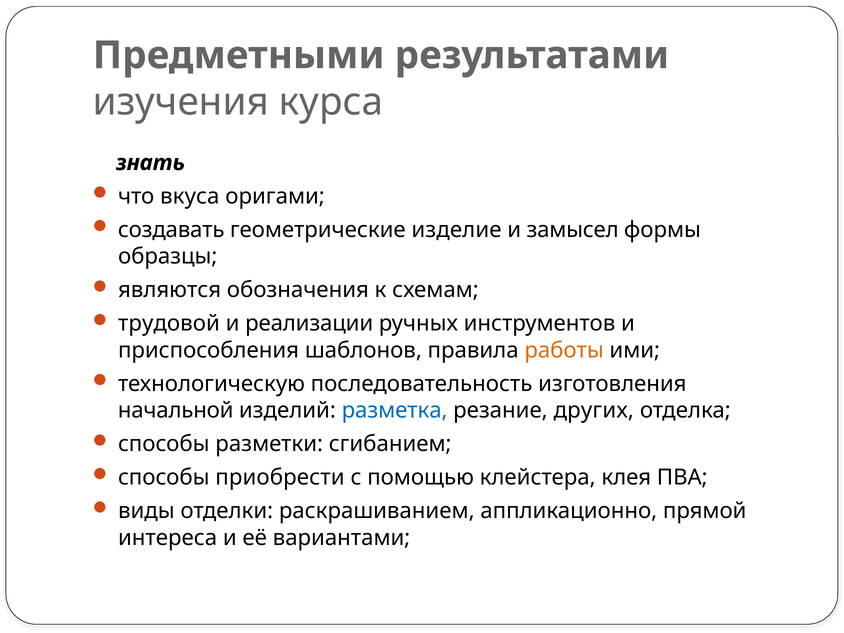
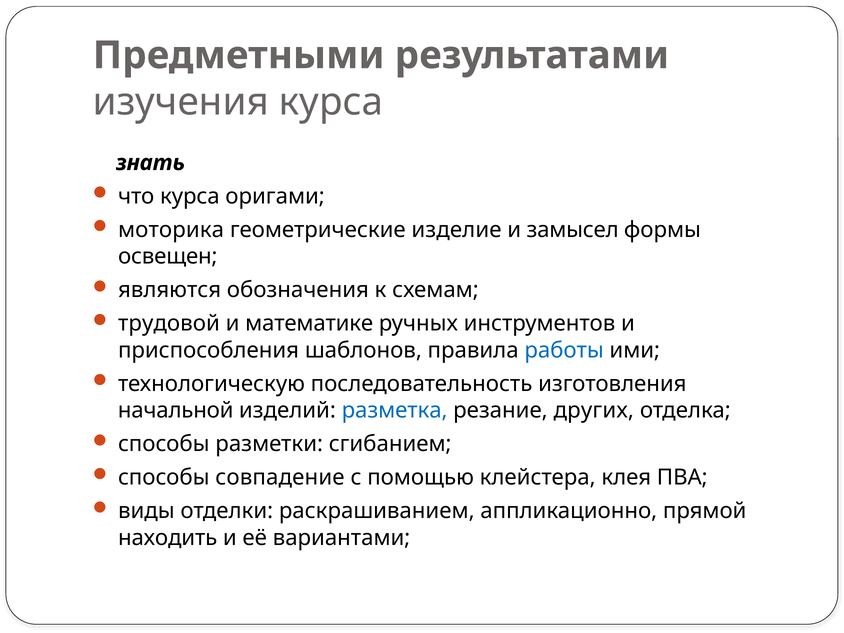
что вкуса: вкуса -> курса (190, 196)
создавать: создавать -> моторика (171, 230)
образцы: образцы -> освещен (168, 257)
реализации: реализации -> математике (309, 324)
работы colour: orange -> blue (564, 350)
приобрести: приобрести -> совпадение (280, 478)
интереса: интереса -> находить (168, 538)
